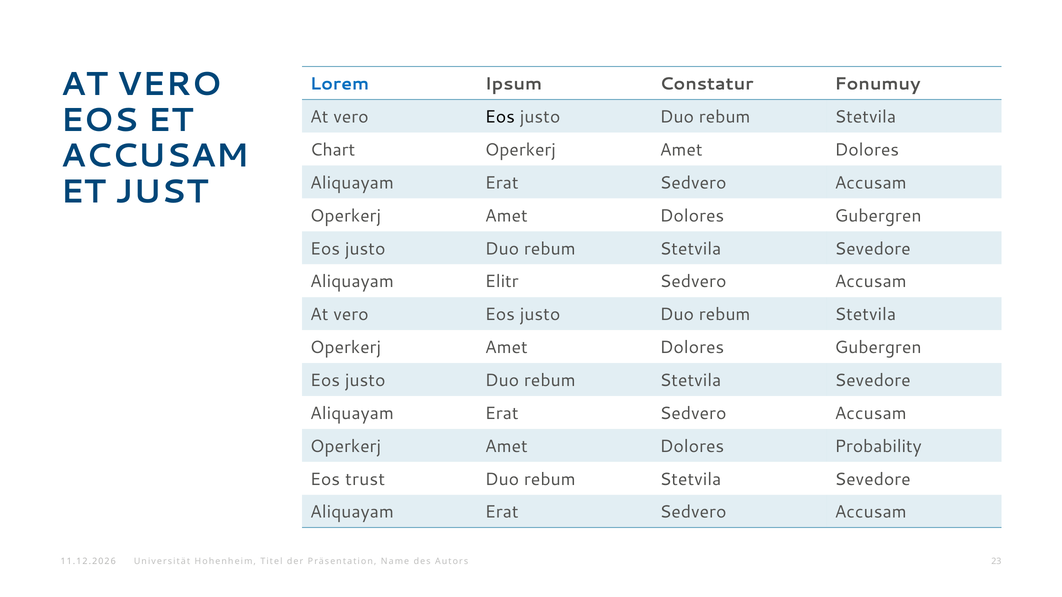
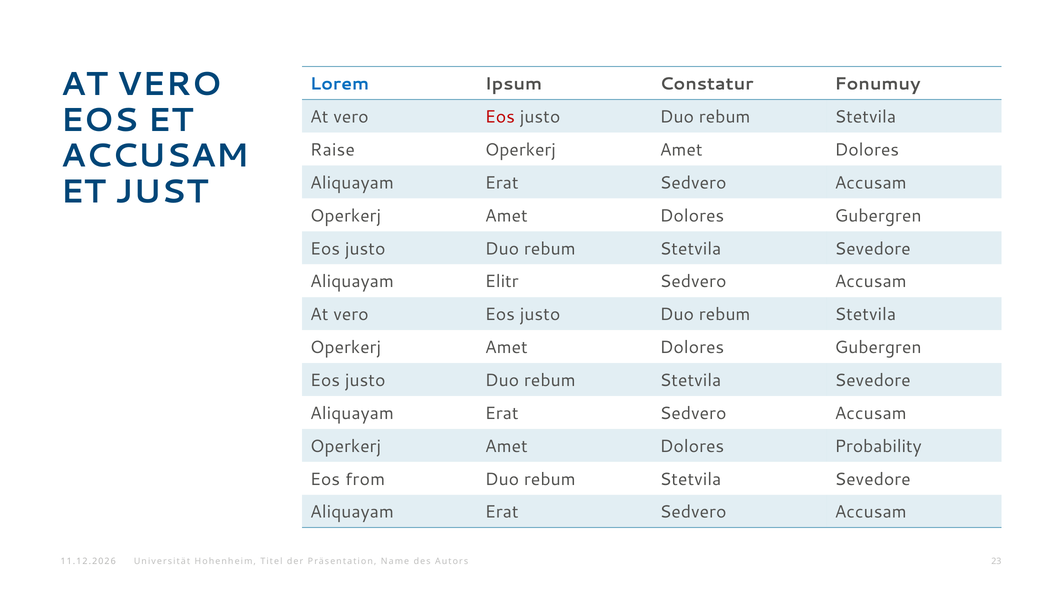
Eos colour: black -> red (500, 117)
Chart: Chart -> Raise (332, 150)
trust: trust -> from (365, 480)
